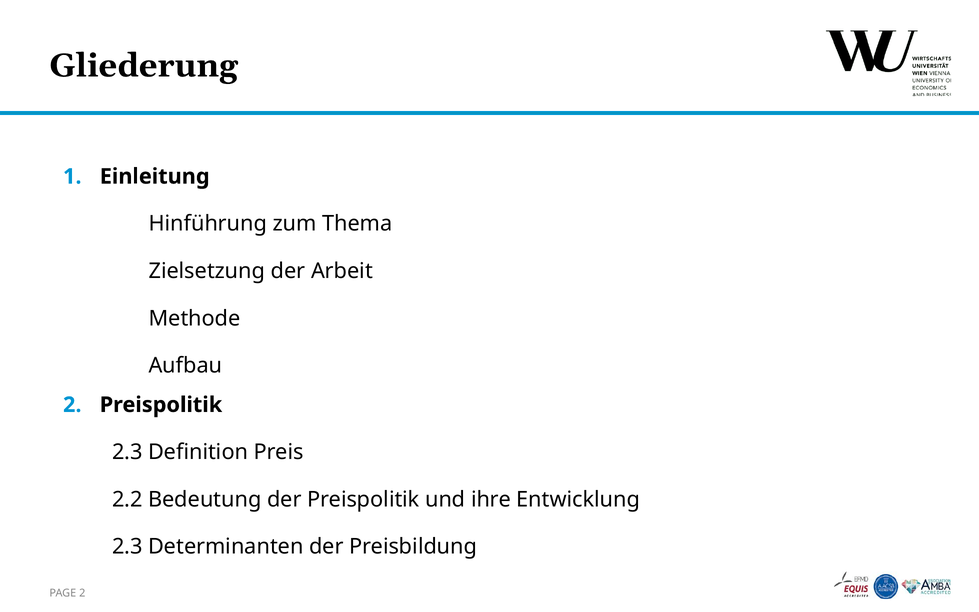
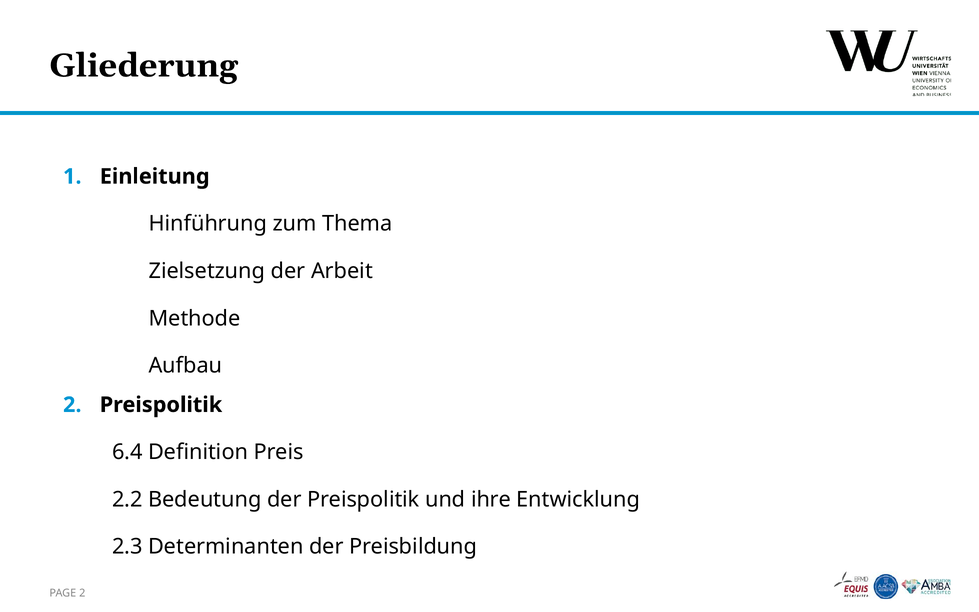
2.3: 2.3 -> 6.4 (127, 452)
